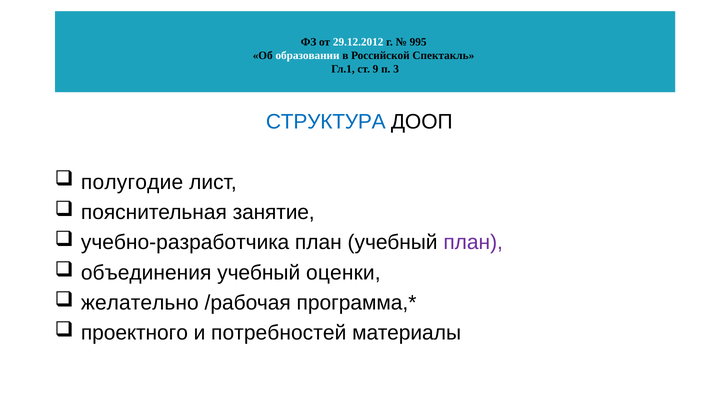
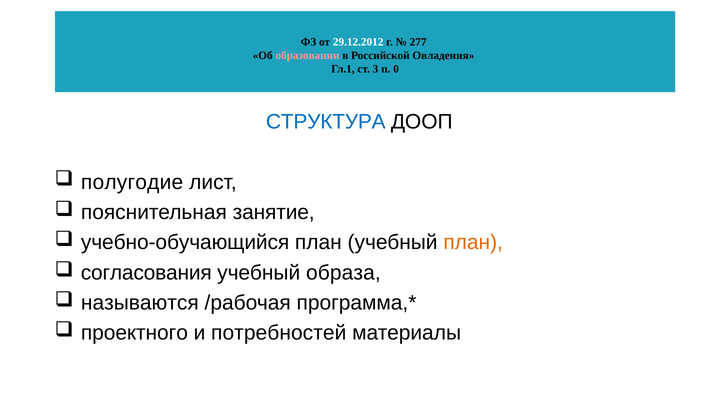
995: 995 -> 277 (418, 42)
образовании colour: white -> pink (308, 56)
Спектакль: Спектакль -> Овладения (443, 56)
9: 9 -> 3 (376, 69)
3: 3 -> 0 (396, 69)
учебно-разработчика: учебно-разработчика -> учебно-обучающийся (185, 242)
план colour: purple -> orange (473, 242)
объединения: объединения -> согласования (146, 272)
оценки: оценки -> образа (343, 272)
желательно: желательно -> называются (140, 302)
